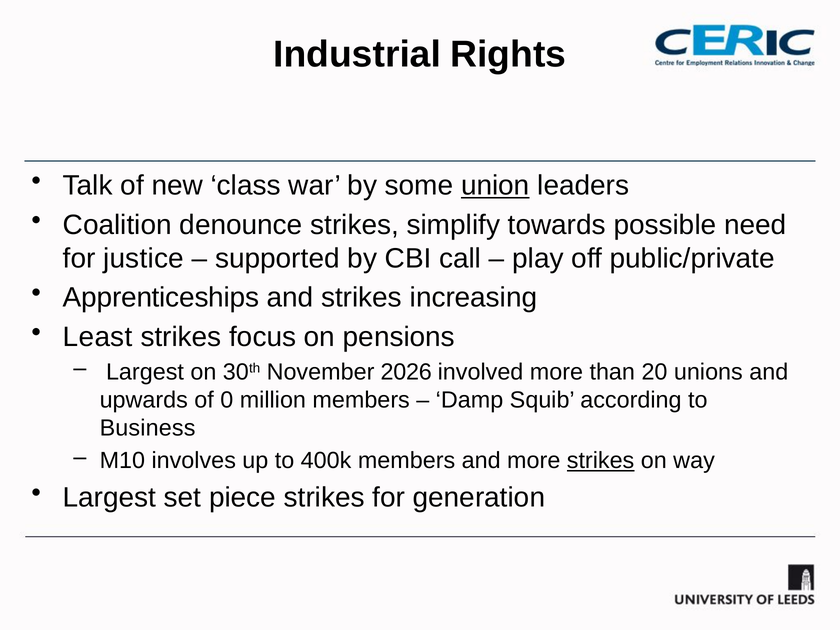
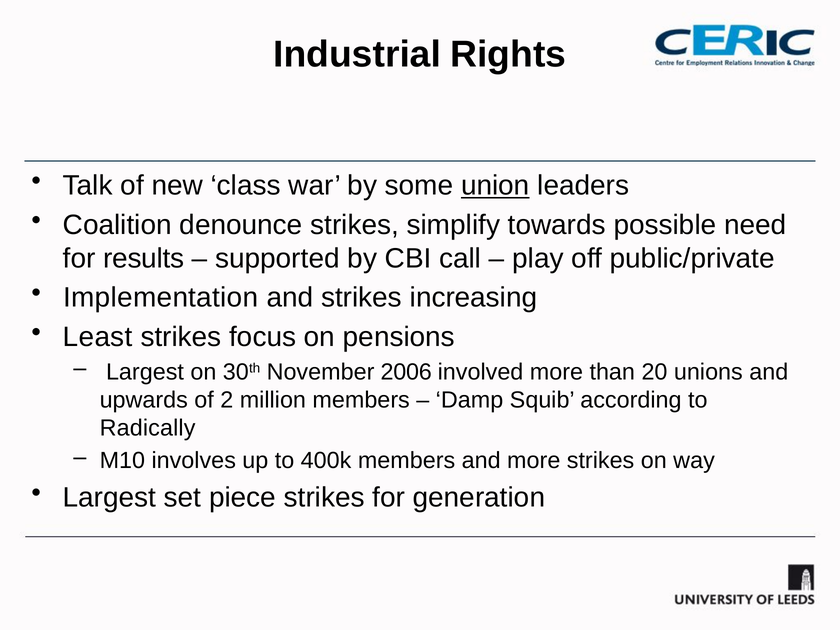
justice: justice -> results (144, 259)
Apprenticeships: Apprenticeships -> Implementation (161, 298)
2026: 2026 -> 2006 (406, 372)
0: 0 -> 2 (227, 400)
Business: Business -> Radically (148, 428)
strikes underline: present -> none (601, 461)
